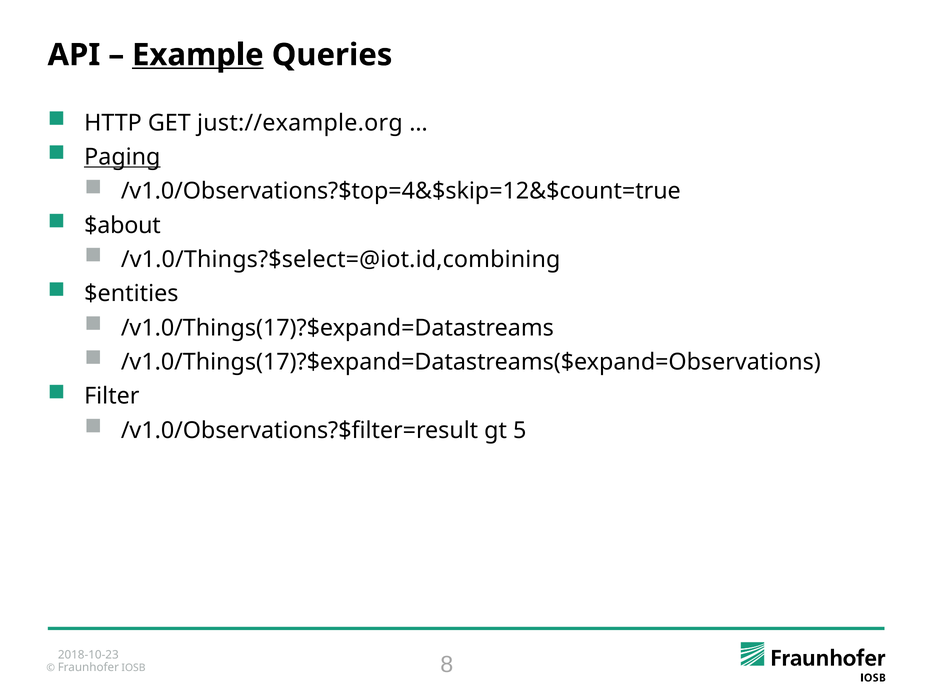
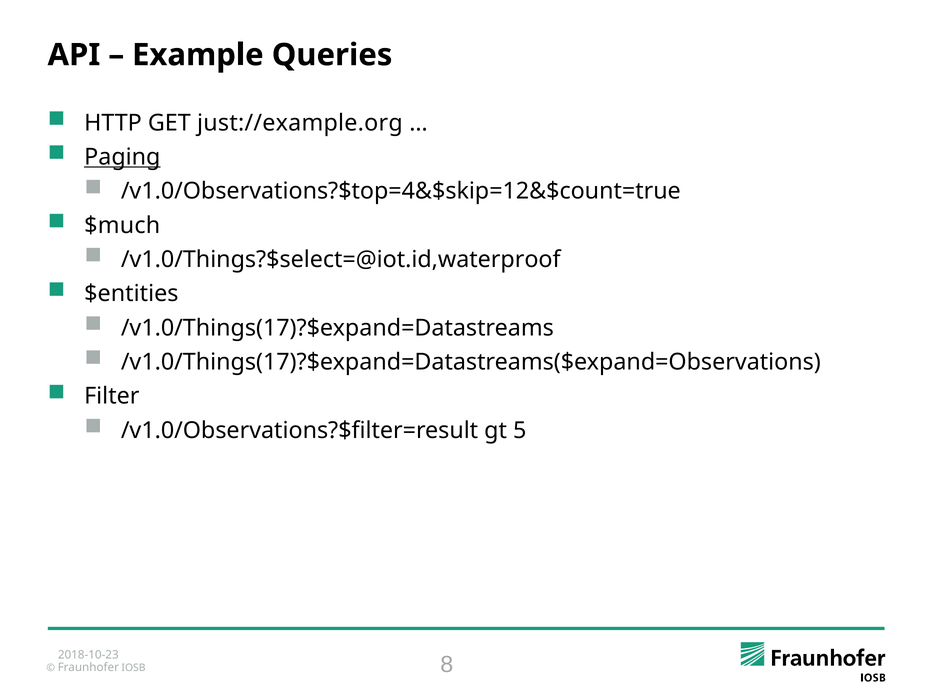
Example underline: present -> none (198, 55)
$about: $about -> $much (122, 225)
/v1.0/Things?$select=@iot.id,combining: /v1.0/Things?$select=@iot.id,combining -> /v1.0/Things?$select=@iot.id,waterproof (341, 260)
